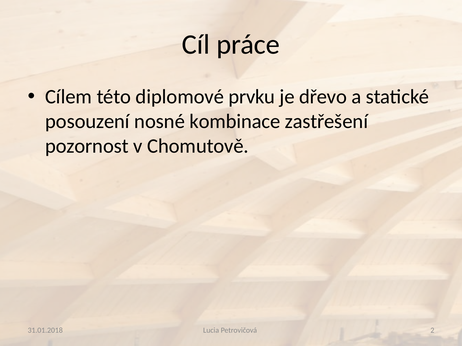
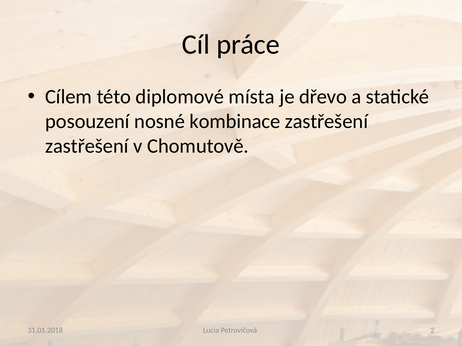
prvku: prvku -> místa (252, 97)
pozornost: pozornost -> zastřešení (87, 146)
